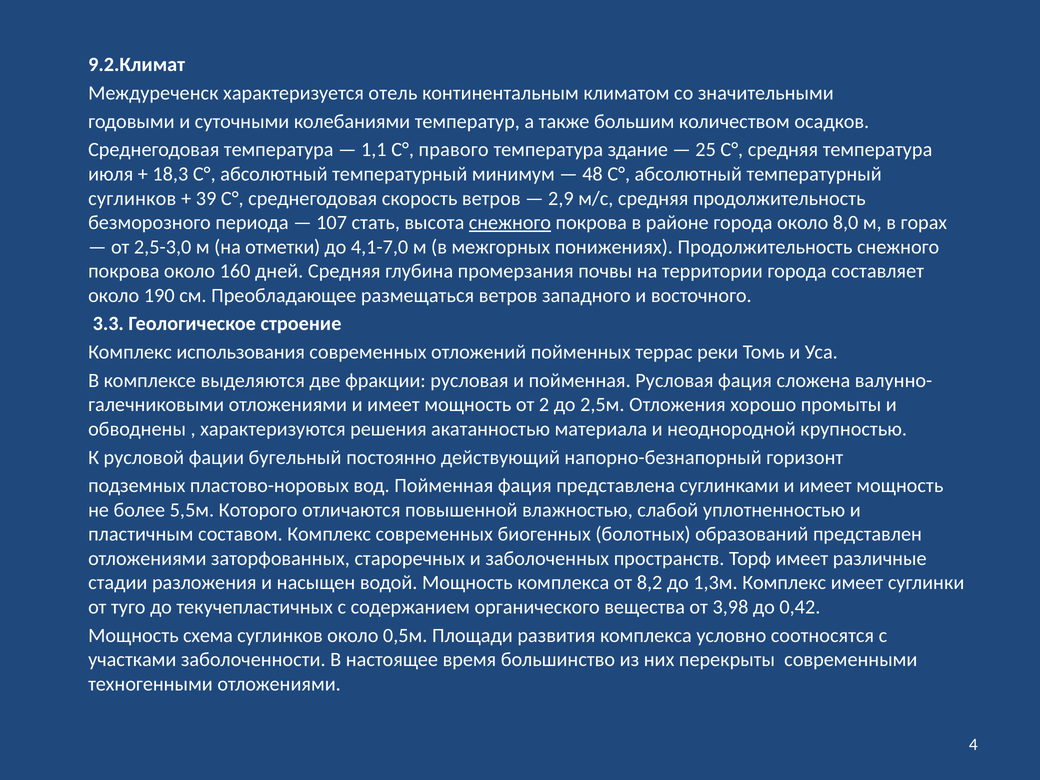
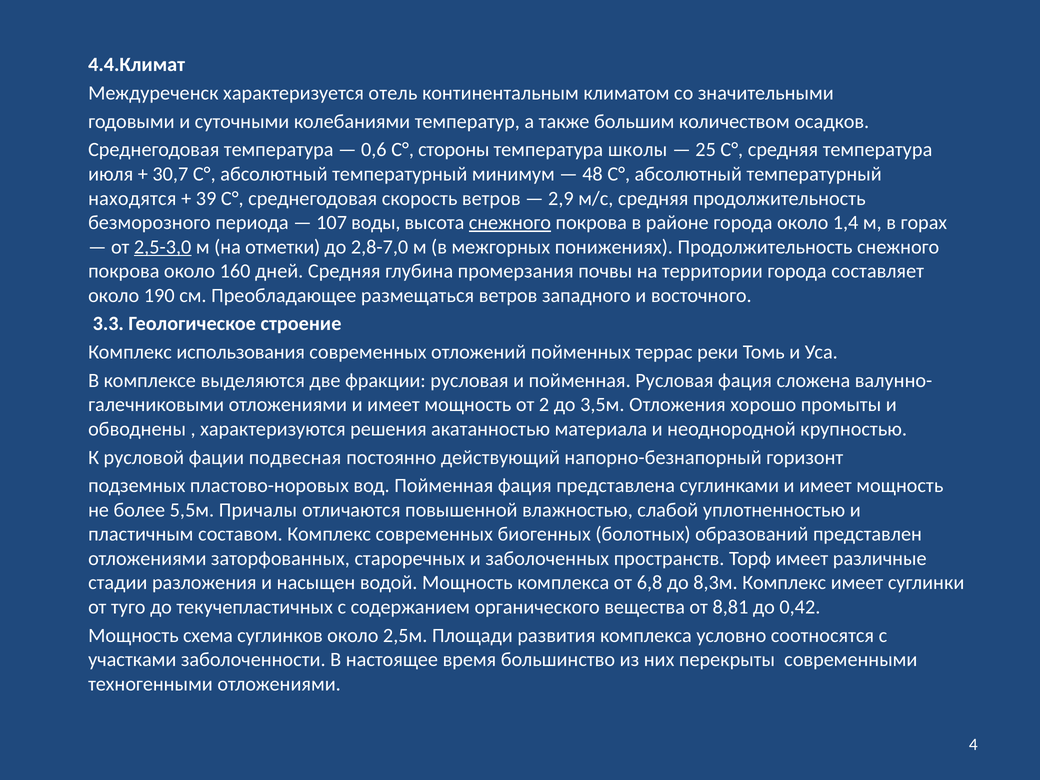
9.2.Климат: 9.2.Климат -> 4.4.Климат (137, 65)
1,1: 1,1 -> 0,6 (374, 150)
правого: правого -> стороны (454, 150)
здание: здание -> школы (638, 150)
18,3: 18,3 -> 30,7 (170, 174)
суглинков: суглинков -> находятся (132, 198)
стать: стать -> воды (376, 223)
8,0: 8,0 -> 1,4 (846, 223)
2,5-3,0 underline: none -> present (163, 247)
4,1-7,0: 4,1-7,0 -> 2,8-7,0 (380, 247)
2,5м: 2,5м -> 3,5м (602, 405)
бугельный: бугельный -> подвесная (295, 457)
Которого: Которого -> Причалы (258, 510)
8,2: 8,2 -> 6,8 (650, 583)
1,3м: 1,3м -> 8,3м (715, 583)
3,98: 3,98 -> 8,81 (730, 607)
0,5м: 0,5м -> 2,5м (405, 635)
